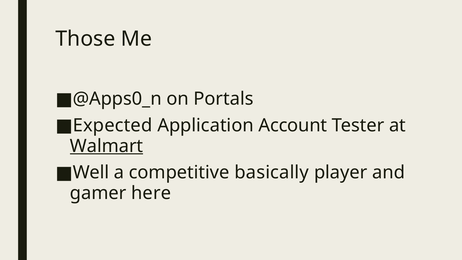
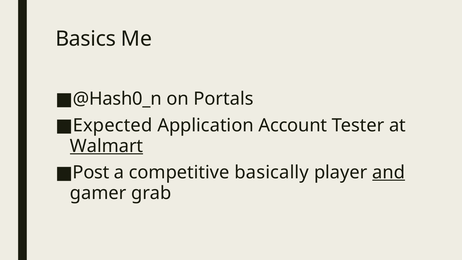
Those: Those -> Basics (86, 39)
@Apps0_n: @Apps0_n -> @Hash0_n (117, 99)
Well: Well -> Post (91, 172)
and underline: none -> present (389, 172)
here: here -> grab (151, 193)
